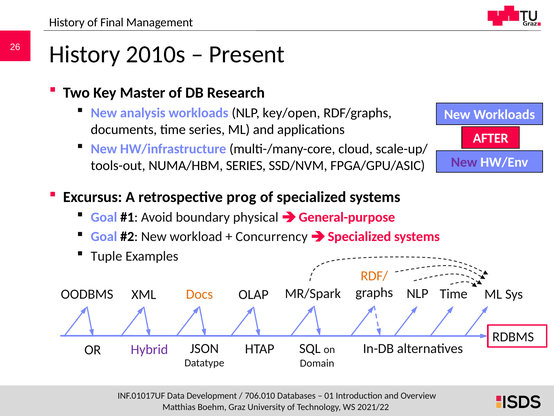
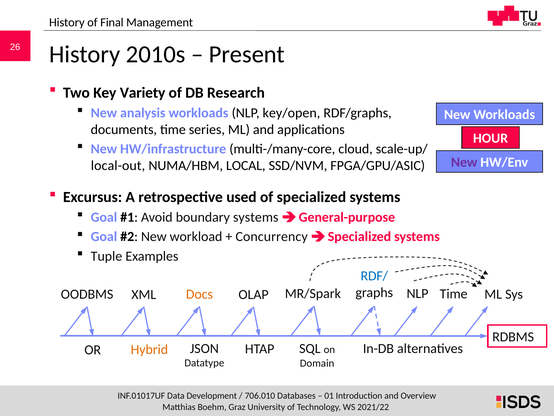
Master: Master -> Variety (143, 92)
AFTER: AFTER -> HOUR (491, 138)
tools-out: tools-out -> local-out (118, 165)
NUMA/HBM SERIES: SERIES -> LOCAL (246, 165)
prog: prog -> used (241, 197)
boundary physical: physical -> systems (256, 217)
RDF/ colour: orange -> blue (374, 276)
Hybrid colour: purple -> orange (149, 349)
